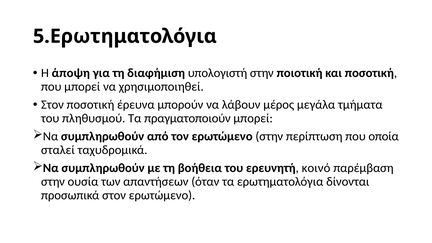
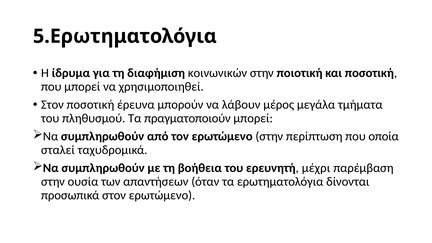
άποψη: άποψη -> ίδρυμα (71, 73)
υπολογιστή: υπολογιστή -> κοινωνικών (217, 73)
κοινό: κοινό -> μέχρι (316, 168)
